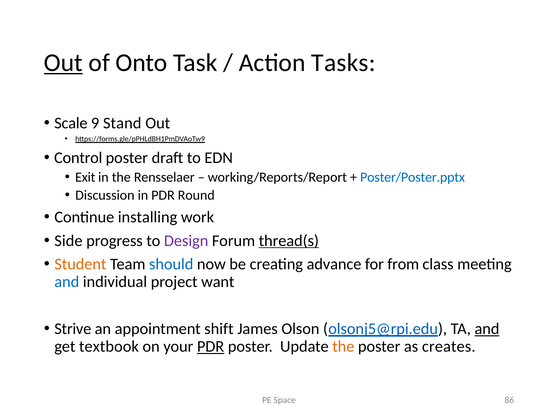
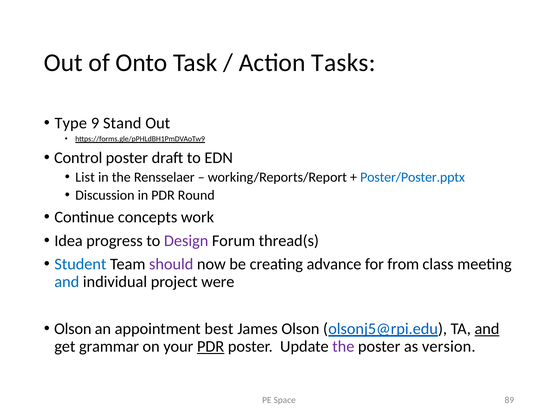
Out underline: present -> none (63, 63)
Scale: Scale -> Type (71, 123)
Exit: Exit -> List (85, 177)
installing: installing -> concepts (148, 217)
Side: Side -> Idea (69, 240)
thread(s underline: present -> none (289, 240)
Student colour: orange -> blue (80, 264)
should colour: blue -> purple (171, 264)
want: want -> were (218, 281)
Strive: Strive -> Olson (73, 328)
shift: shift -> best (219, 328)
textbook: textbook -> grammar (109, 346)
the colour: orange -> purple (343, 346)
creates: creates -> version (449, 346)
86: 86 -> 89 (509, 400)
